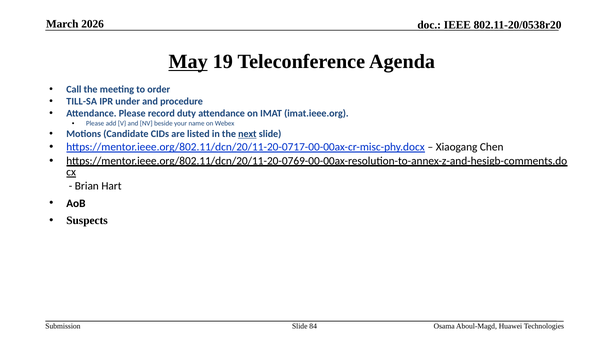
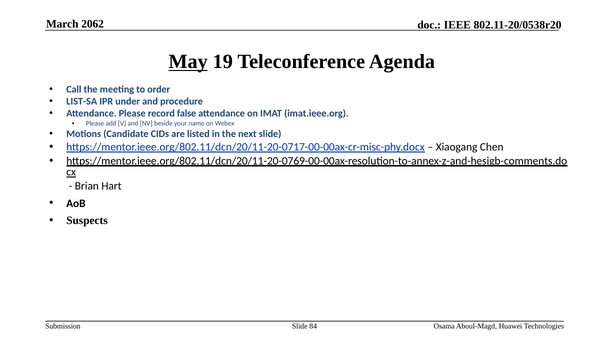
2026: 2026 -> 2062 (93, 24)
TILL-SA: TILL-SA -> LIST-SA (82, 101)
duty: duty -> false (187, 114)
next underline: present -> none (247, 134)
